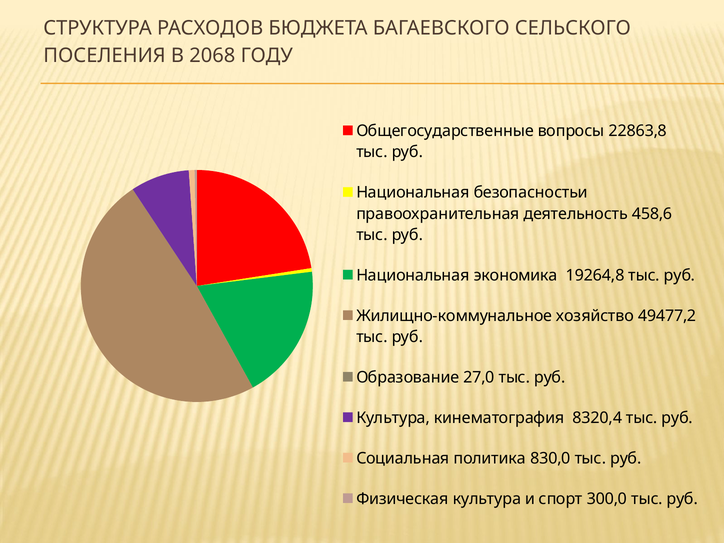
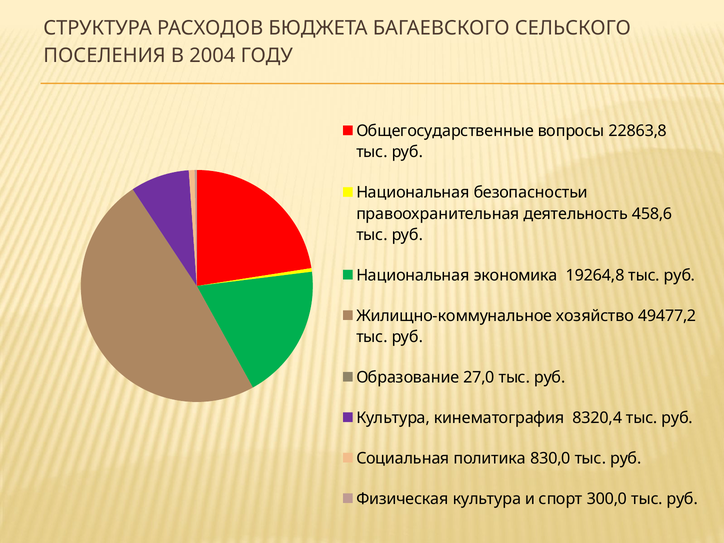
2068: 2068 -> 2004 (212, 56)
